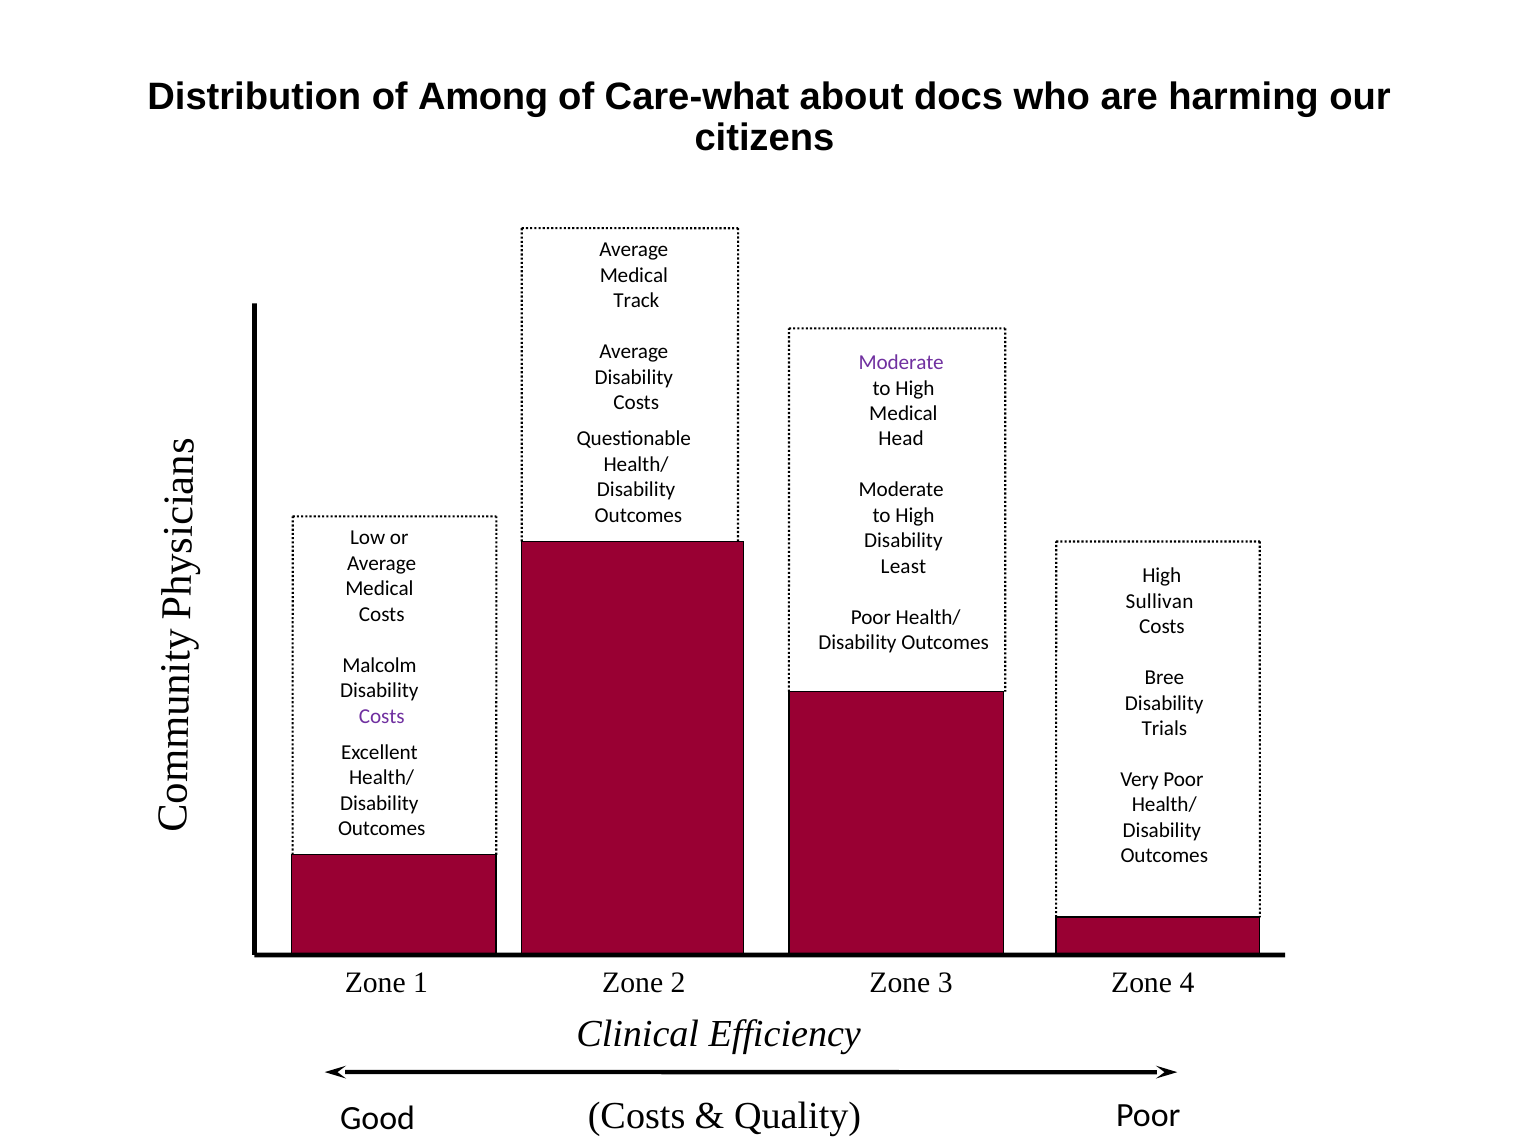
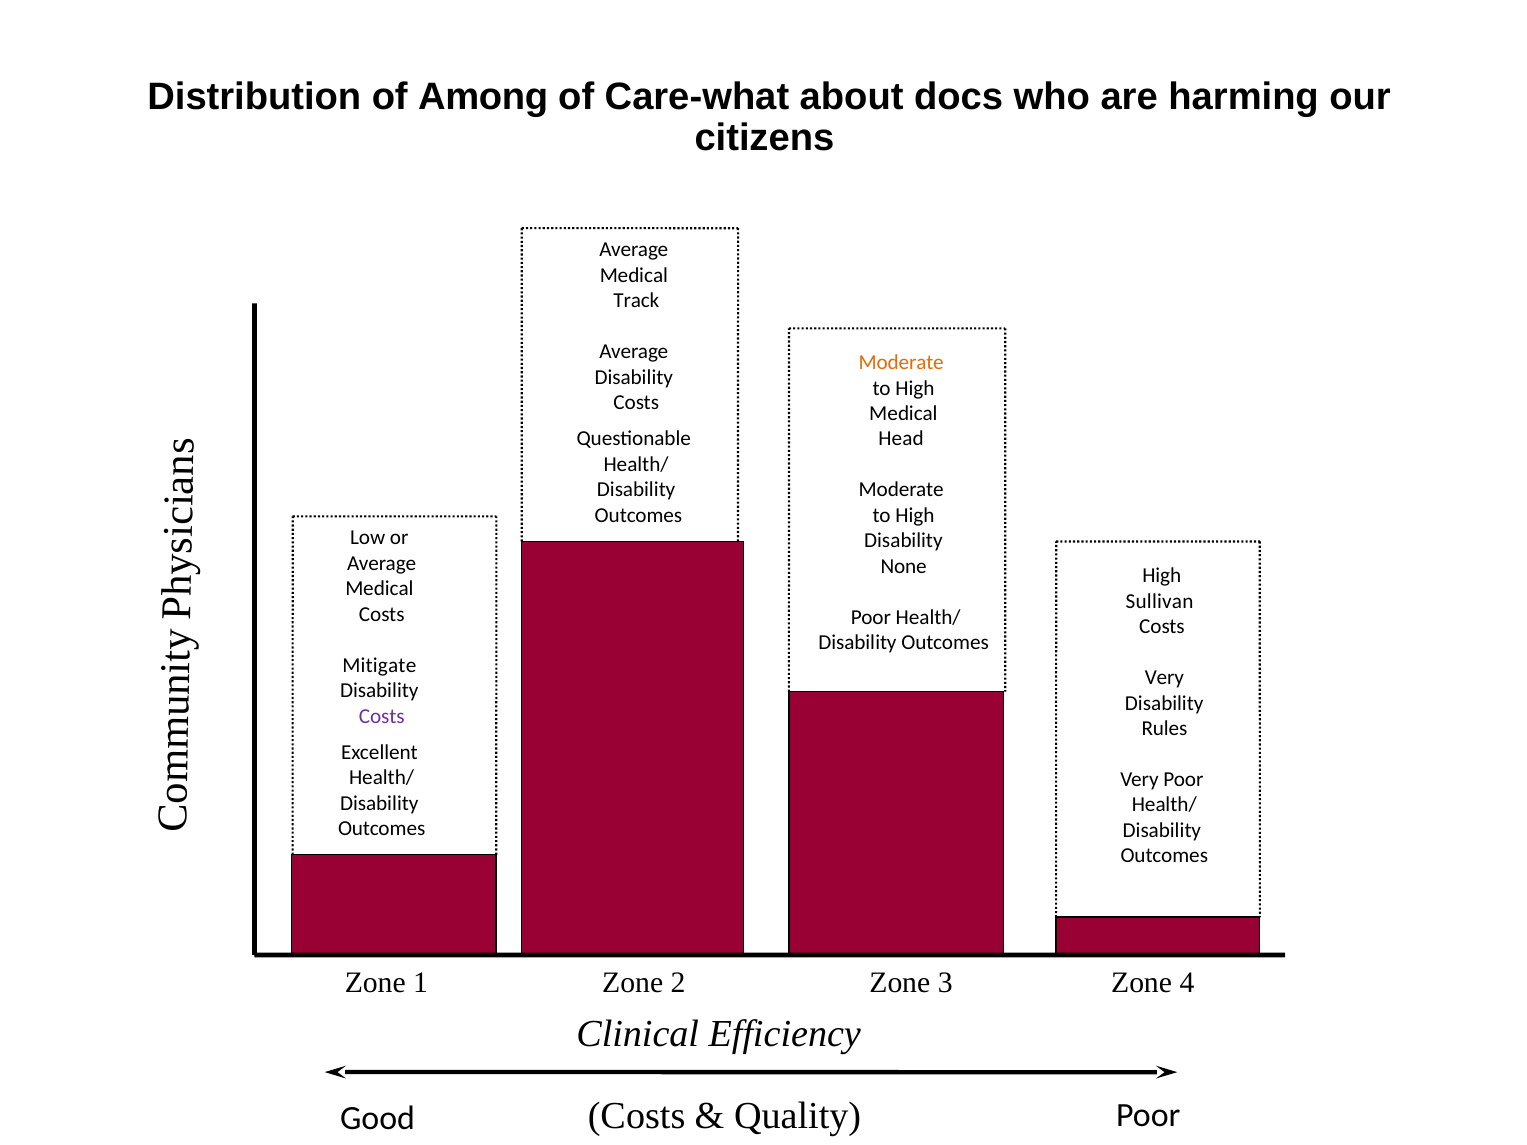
Moderate colour: purple -> orange (901, 363)
Least: Least -> None (904, 567)
Malcolm: Malcolm -> Mitigate (379, 666)
Bree: Bree -> Very (1164, 678)
Trials: Trials -> Rules (1164, 729)
